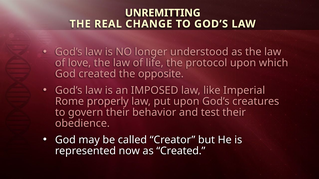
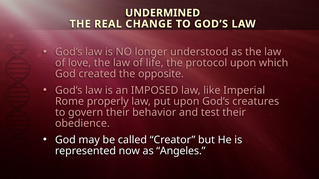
UNREMITTING: UNREMITTING -> UNDERMINED (163, 13)
as Created: Created -> Angeles (181, 151)
